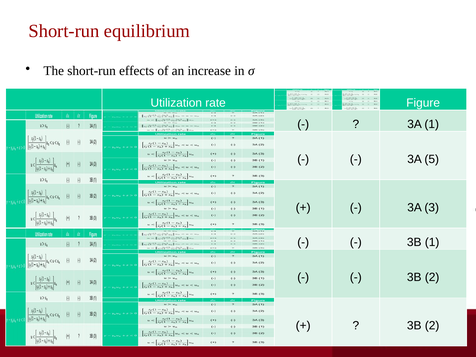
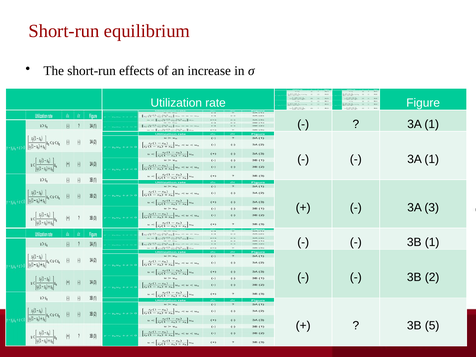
5: 5 -> 1 (432, 159)
2: 2 -> 5 (432, 326)
